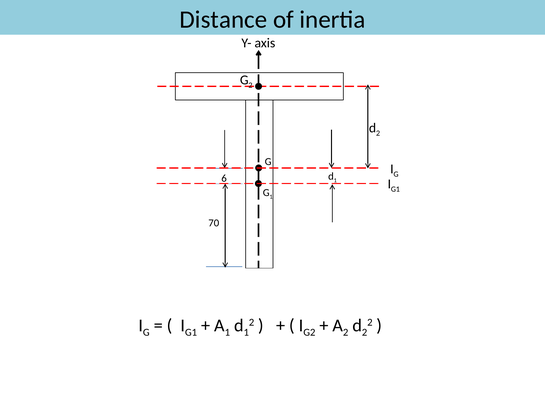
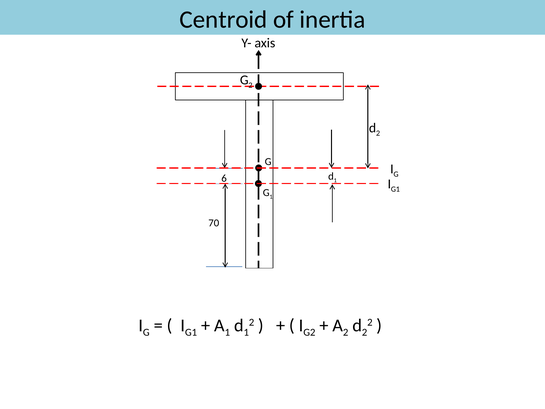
Distance: Distance -> Centroid (223, 19)
